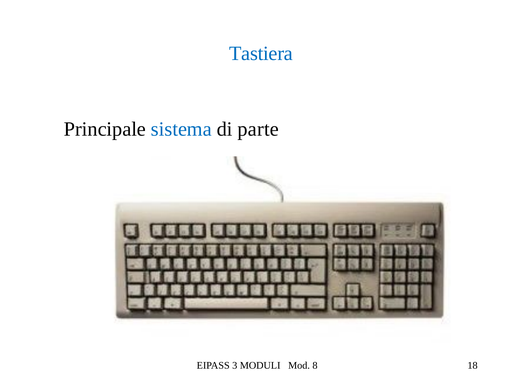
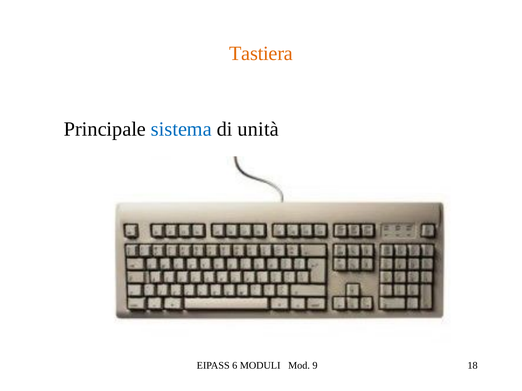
Tastiera colour: blue -> orange (261, 54)
parte: parte -> unità (258, 129)
3: 3 -> 6 (235, 366)
8: 8 -> 9 (315, 366)
